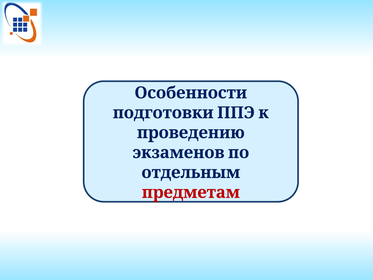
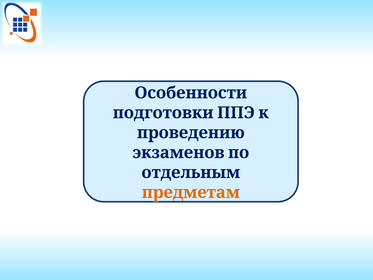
предметам colour: red -> orange (191, 192)
